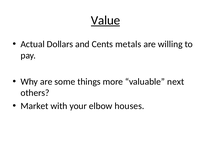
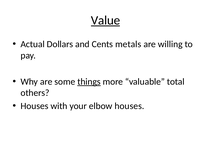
things underline: none -> present (89, 82)
next: next -> total (176, 82)
Market: Market -> Houses (34, 106)
